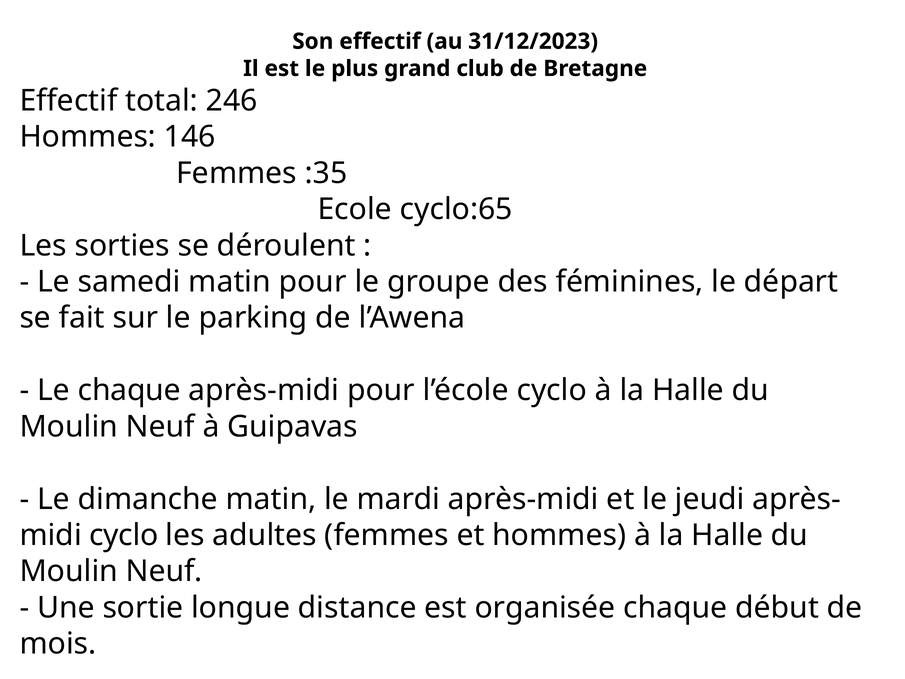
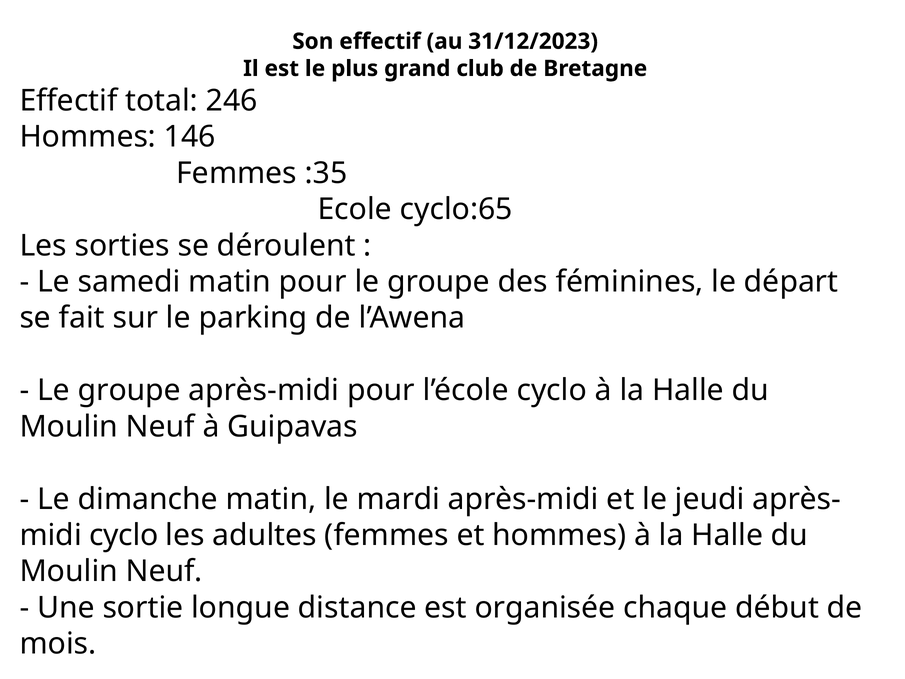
chaque: chaque -> groupe (129, 390)
